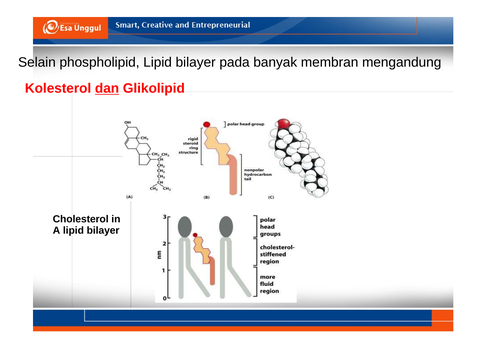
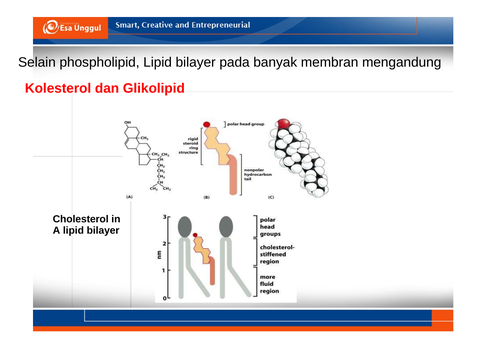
dan underline: present -> none (107, 88)
